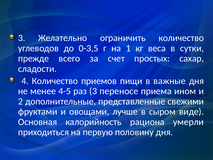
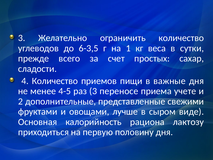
0-3,5: 0-3,5 -> 6-3,5 (89, 48)
ином: ином -> учете (185, 91)
умерли: умерли -> лактозу (188, 122)
